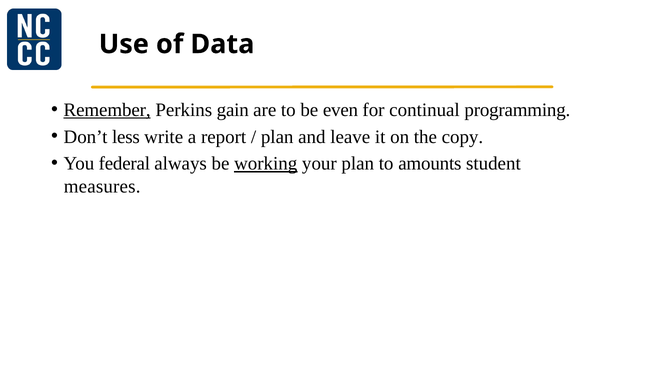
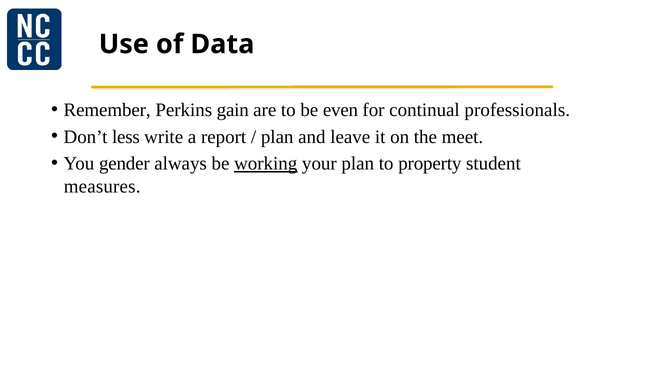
Remember underline: present -> none (107, 110)
programming: programming -> professionals (517, 110)
copy: copy -> meet (462, 137)
federal: federal -> gender (124, 163)
amounts: amounts -> property (430, 163)
